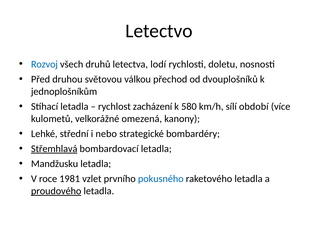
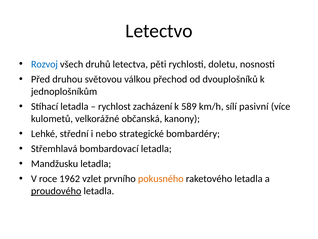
lodí: lodí -> pěti (158, 64)
580: 580 -> 589 (189, 106)
období: období -> pasivní (254, 106)
omezená: omezená -> občanská (142, 118)
Střemhlavá underline: present -> none (54, 148)
1981: 1981 -> 1962 (70, 178)
pokusného colour: blue -> orange (161, 178)
